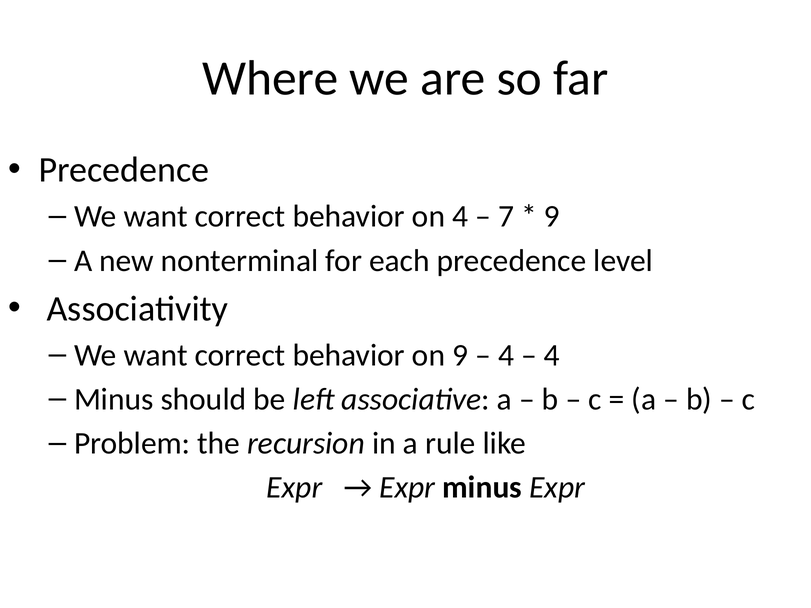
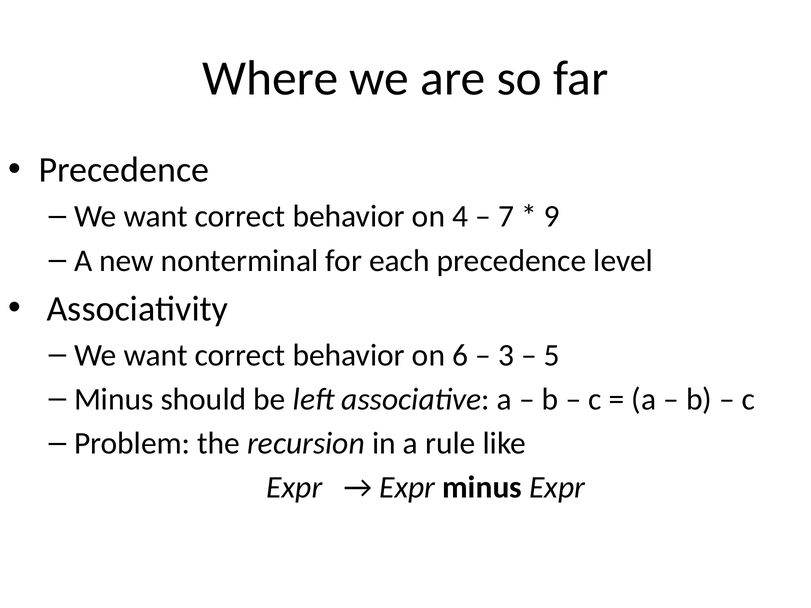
on 9: 9 -> 6 (460, 355)
4: 4 -> 3 (506, 355)
4: 4 -> 5 (552, 355)
